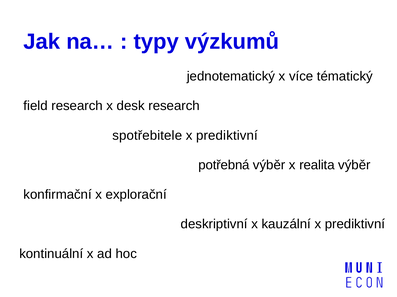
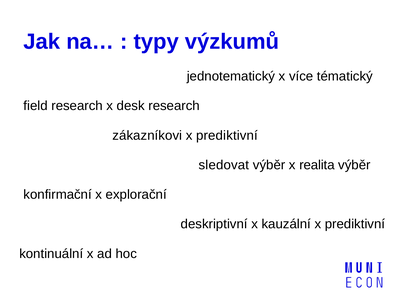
spotřebitele: spotřebitele -> zákazníkovi (147, 136)
potřebná: potřebná -> sledovat (224, 165)
